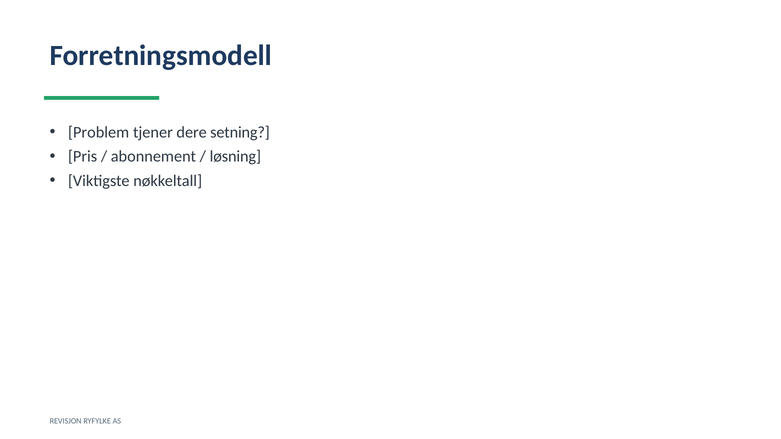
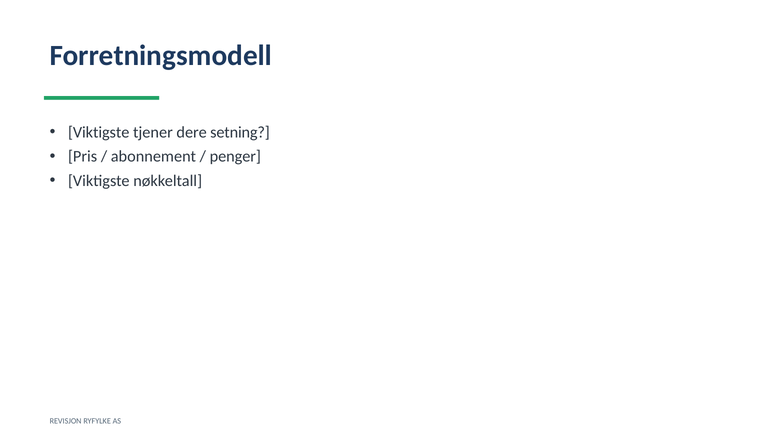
Problem: Problem -> Viktigste (99, 132)
løsning: løsning -> penger (235, 157)
